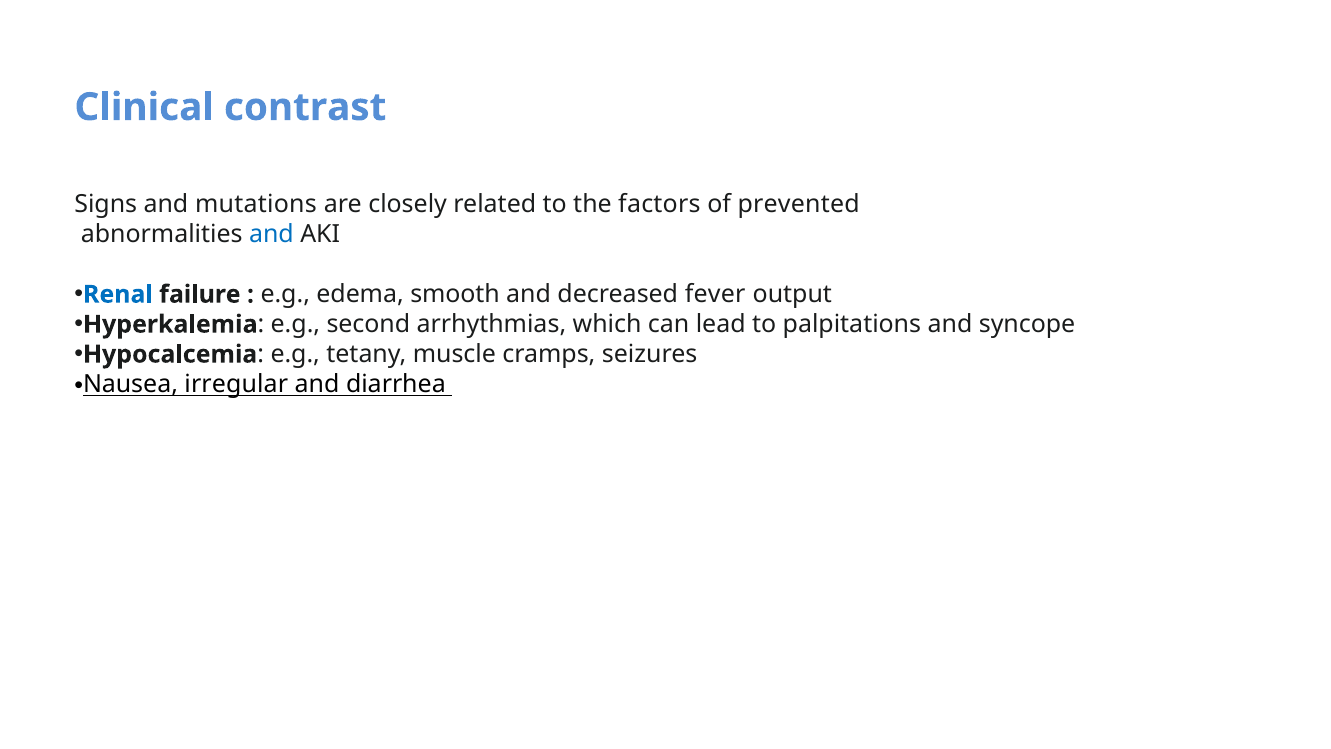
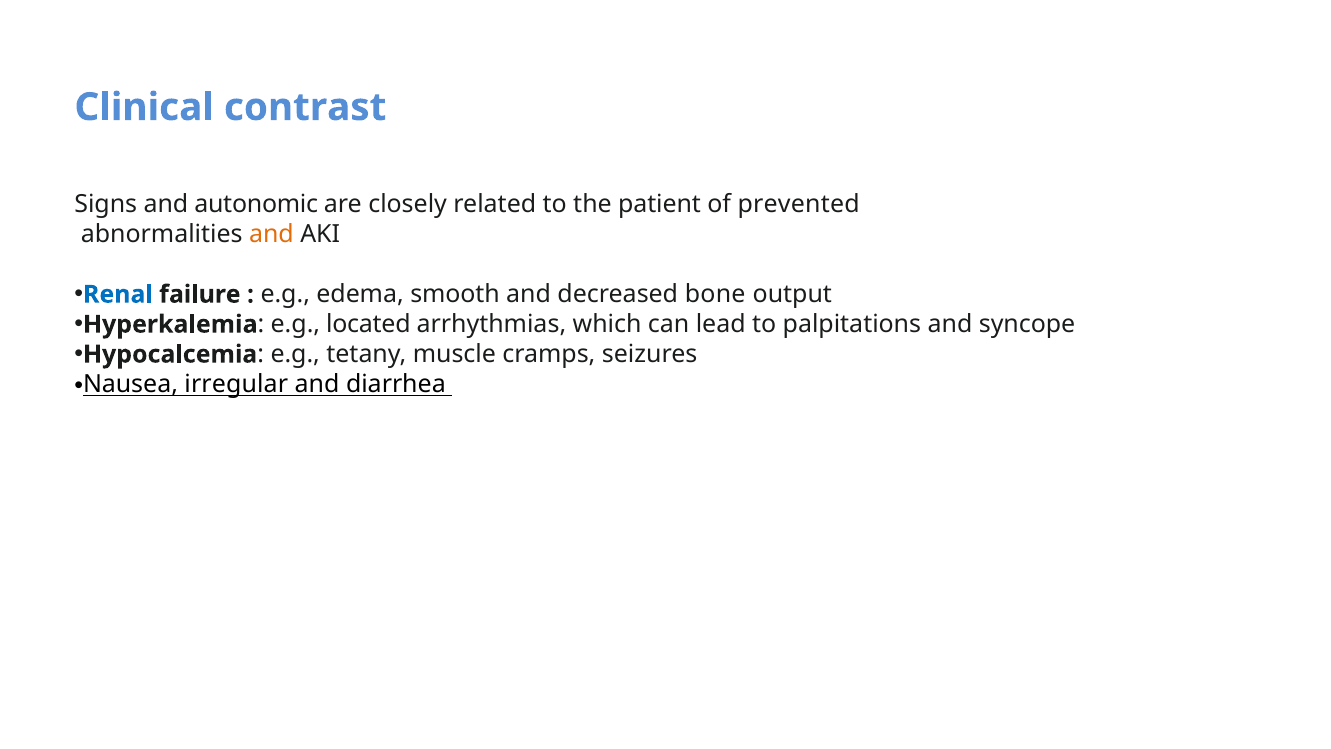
mutations: mutations -> autonomic (256, 204)
factors: factors -> patient (660, 204)
and colour: blue -> orange (271, 234)
fever: fever -> bone (715, 294)
second: second -> located (368, 324)
